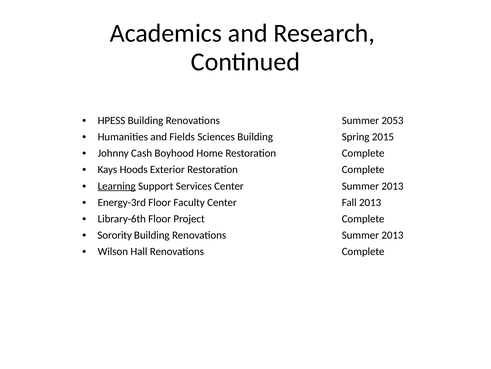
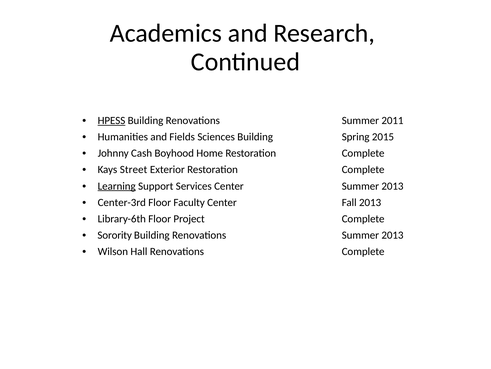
HPESS underline: none -> present (111, 120)
2053: 2053 -> 2011 (392, 120)
Hoods: Hoods -> Street (134, 169)
Energy-3rd: Energy-3rd -> Center-3rd (122, 202)
